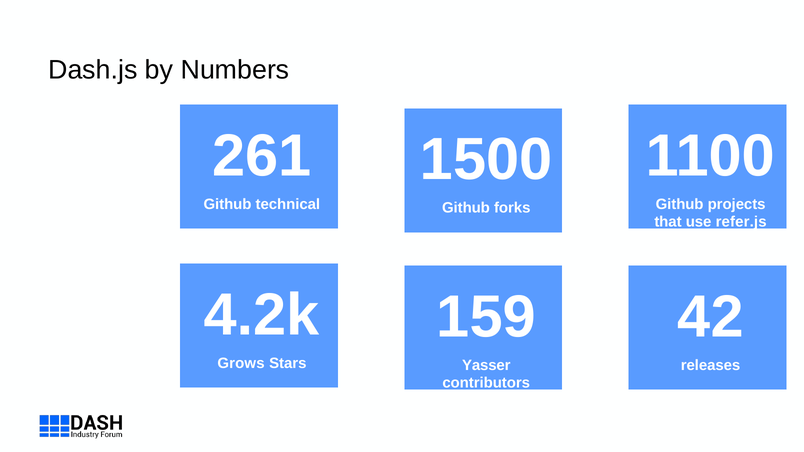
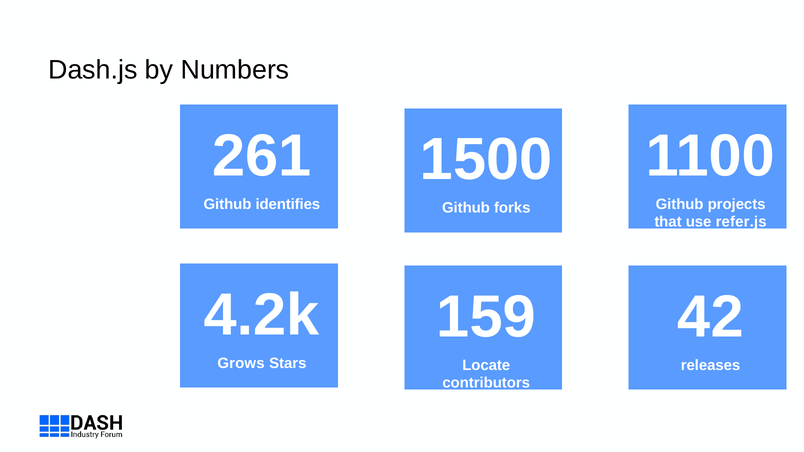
technical: technical -> identifies (288, 204)
Yasser: Yasser -> Locate (486, 365)
